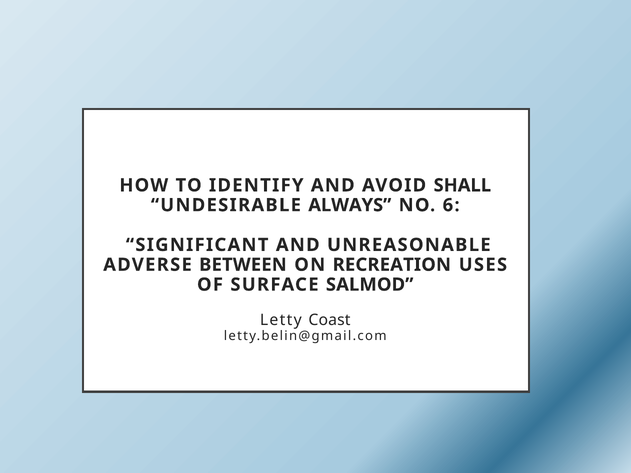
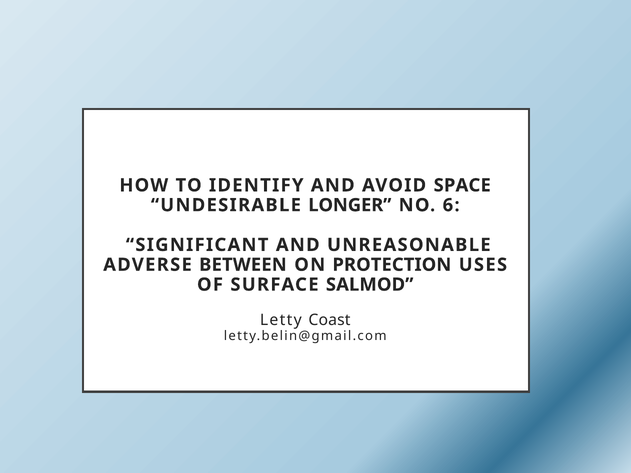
SHALL: SHALL -> SPACE (462, 185)
ALWAYS: ALWAYS -> LONGER (350, 205)
RECREATION: RECREATION -> PROTECTION (392, 265)
